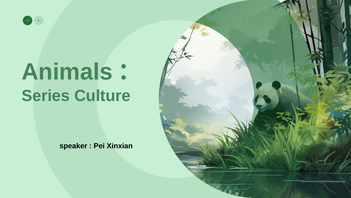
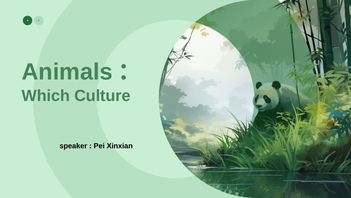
Series: Series -> Which (46, 96)
